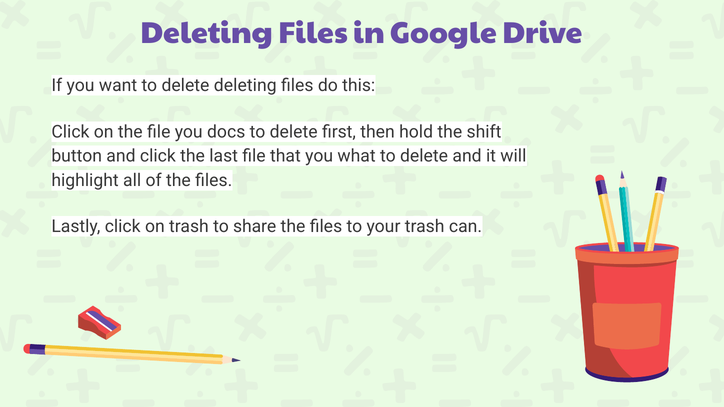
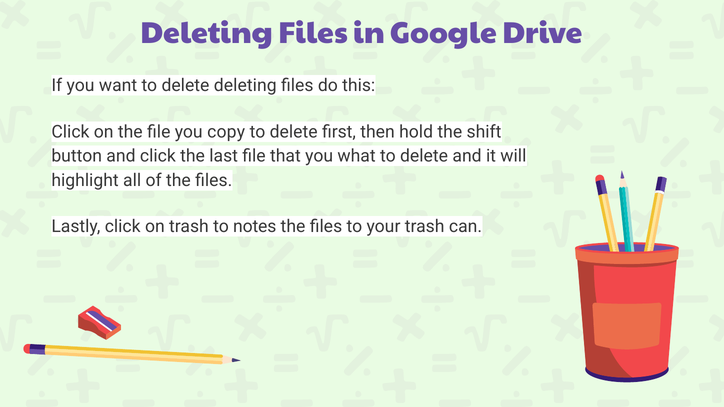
docs: docs -> copy (226, 132)
share: share -> notes (255, 227)
